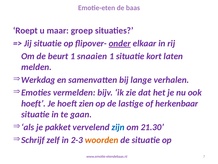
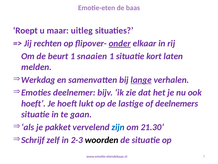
groep: groep -> uitleg (82, 31)
Jij situatie: situatie -> rechten (48, 43)
lange underline: none -> present (141, 80)
vermelden: vermelden -> deelnemer (74, 92)
zien: zien -> lukt (86, 103)
herkenbaar: herkenbaar -> deelnemers (177, 103)
woorden colour: orange -> black (102, 140)
